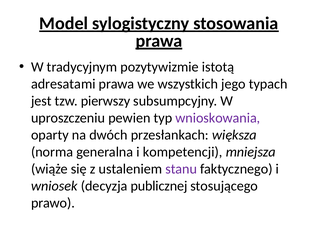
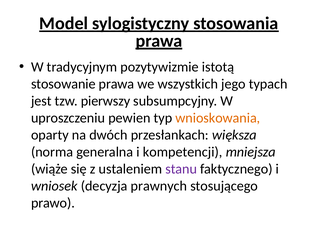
adresatami: adresatami -> stosowanie (63, 84)
wnioskowania colour: purple -> orange (218, 118)
publicznej: publicznej -> prawnych (159, 185)
